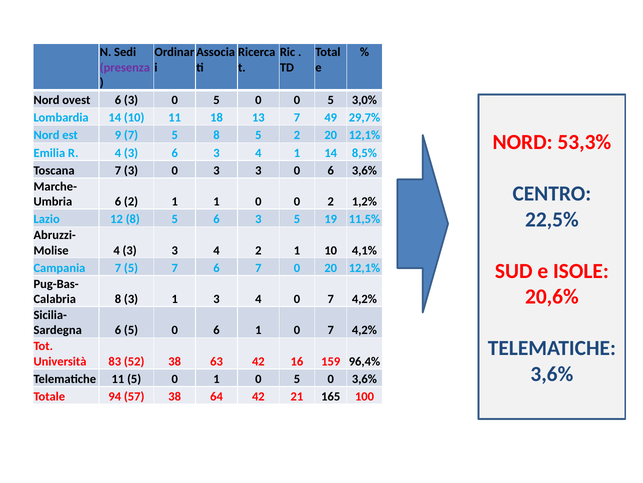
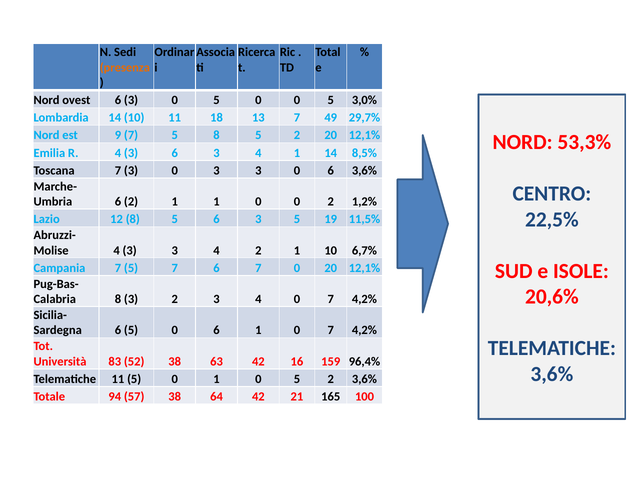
presenza colour: purple -> orange (125, 67)
4,1%: 4,1% -> 6,7% (364, 250)
3 1: 1 -> 2 (175, 299)
1 0 5 0: 0 -> 2 (331, 378)
